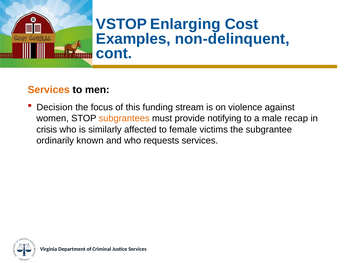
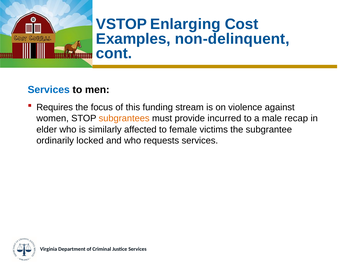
Services colour: orange -> blue (49, 90)
Decision: Decision -> Requires (55, 107)
notifying: notifying -> incurred (224, 118)
crisis: crisis -> elder (47, 130)
known: known -> locked (90, 141)
